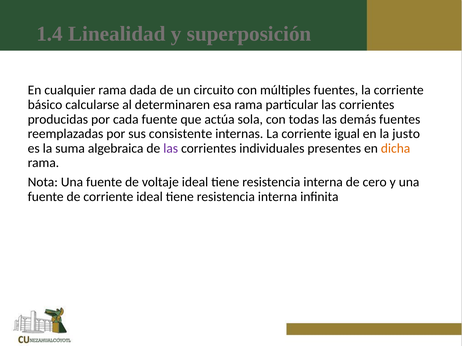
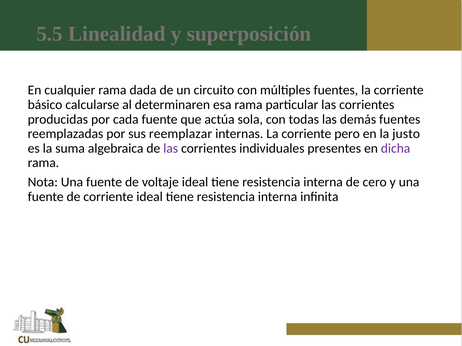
1.4: 1.4 -> 5.5 (50, 34)
consistente: consistente -> reemplazar (181, 134)
igual: igual -> pero (347, 134)
dicha colour: orange -> purple (396, 149)
